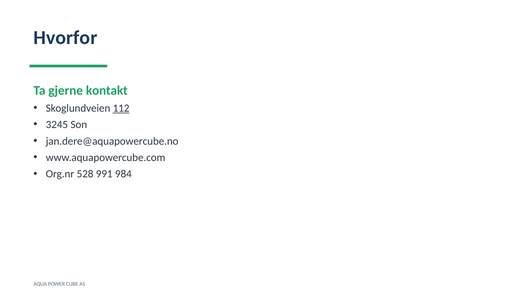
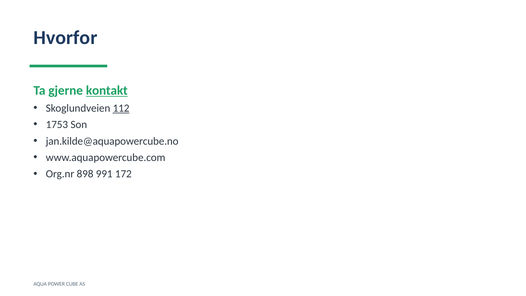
kontakt underline: none -> present (107, 91)
3245: 3245 -> 1753 (57, 125)
jan.dere@aquapowercube.no: jan.dere@aquapowercube.no -> jan.kilde@aquapowercube.no (112, 141)
528: 528 -> 898 (85, 174)
984: 984 -> 172 (123, 174)
